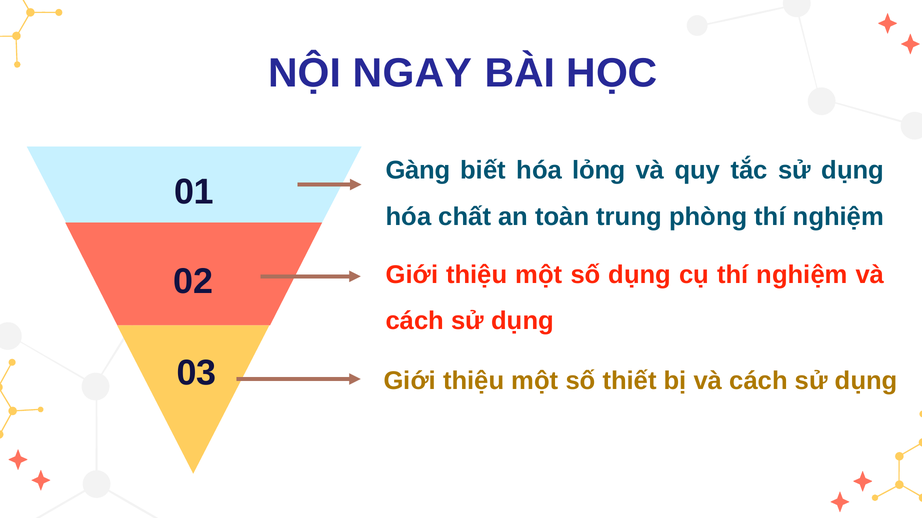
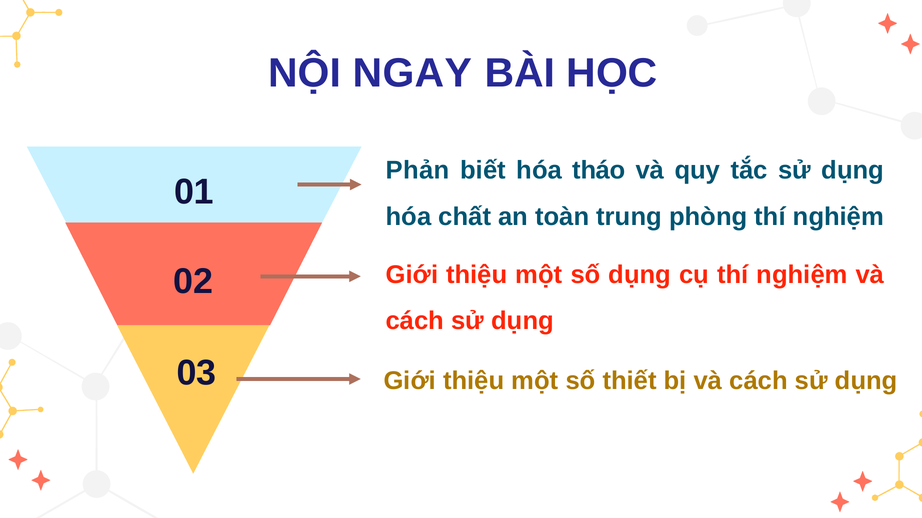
Gàng: Gàng -> Phản (418, 171)
lỏng: lỏng -> tháo (599, 171)
